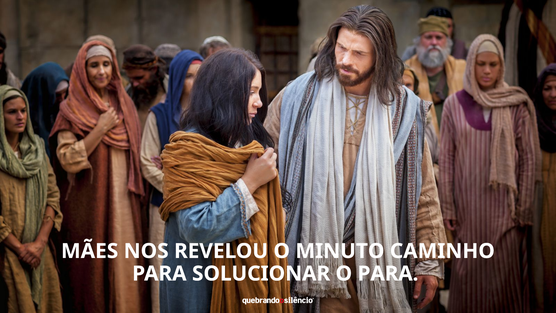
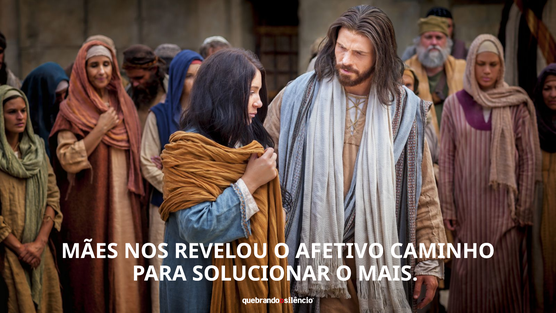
MINUTO: MINUTO -> AFETIVO (340, 251)
O PARA: PARA -> MAIS (388, 273)
